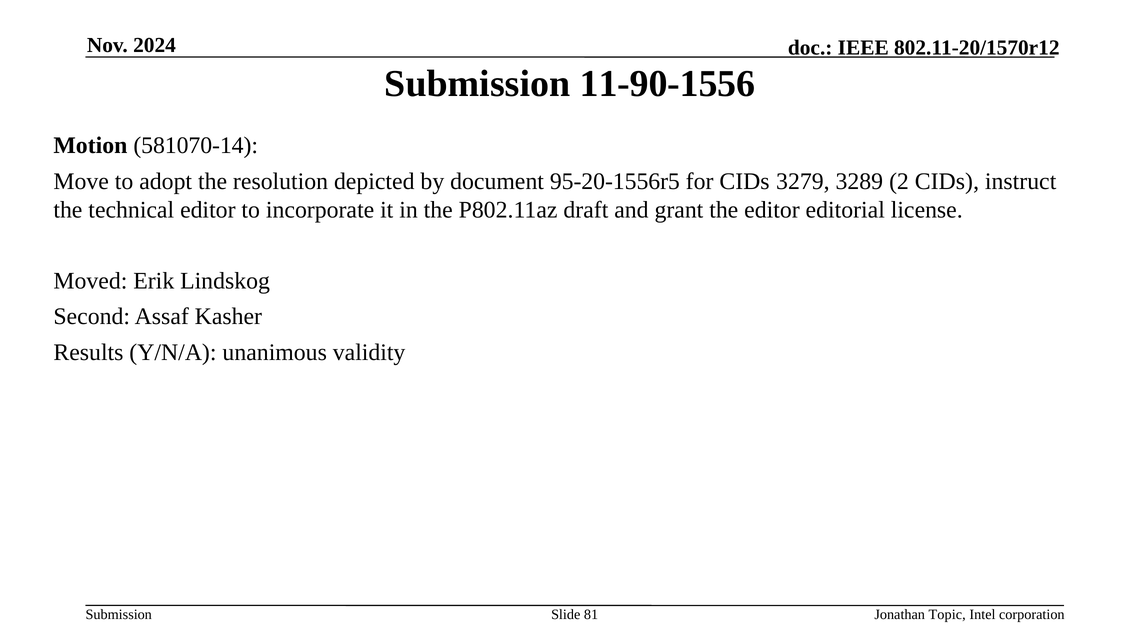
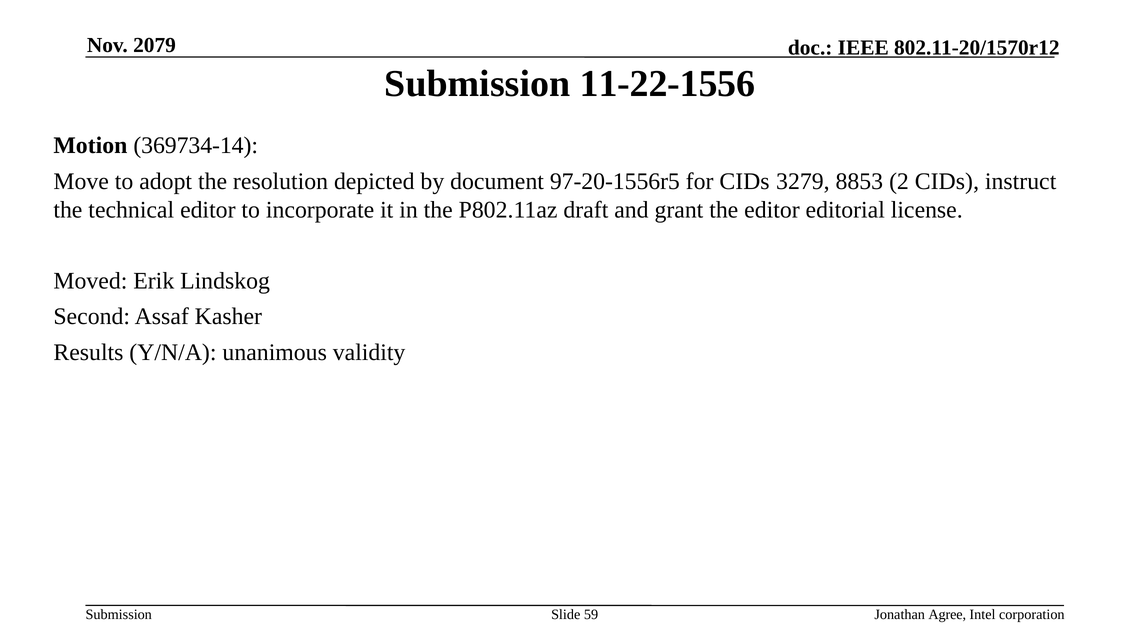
2024: 2024 -> 2079 (155, 45)
11-90-1556: 11-90-1556 -> 11-22-1556 (668, 84)
581070-14: 581070-14 -> 369734-14 (196, 146)
95-20-1556r5: 95-20-1556r5 -> 97-20-1556r5 (615, 181)
3289: 3289 -> 8853 (859, 181)
81: 81 -> 59 (591, 615)
Topic: Topic -> Agree (947, 615)
